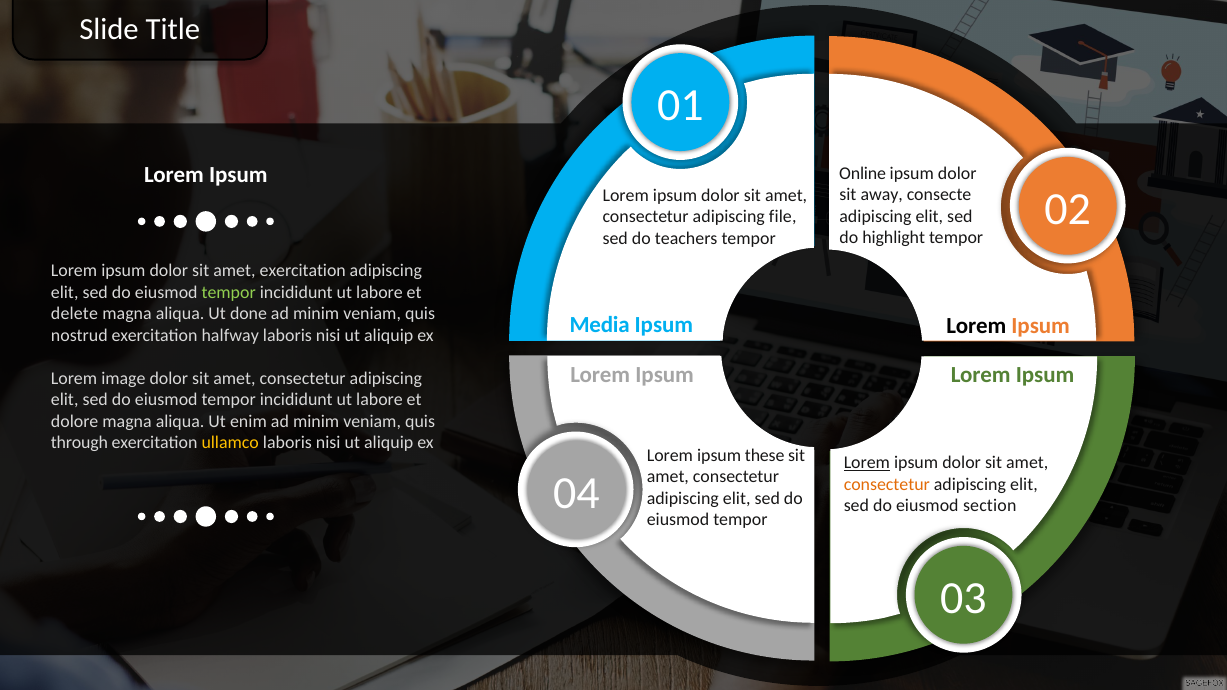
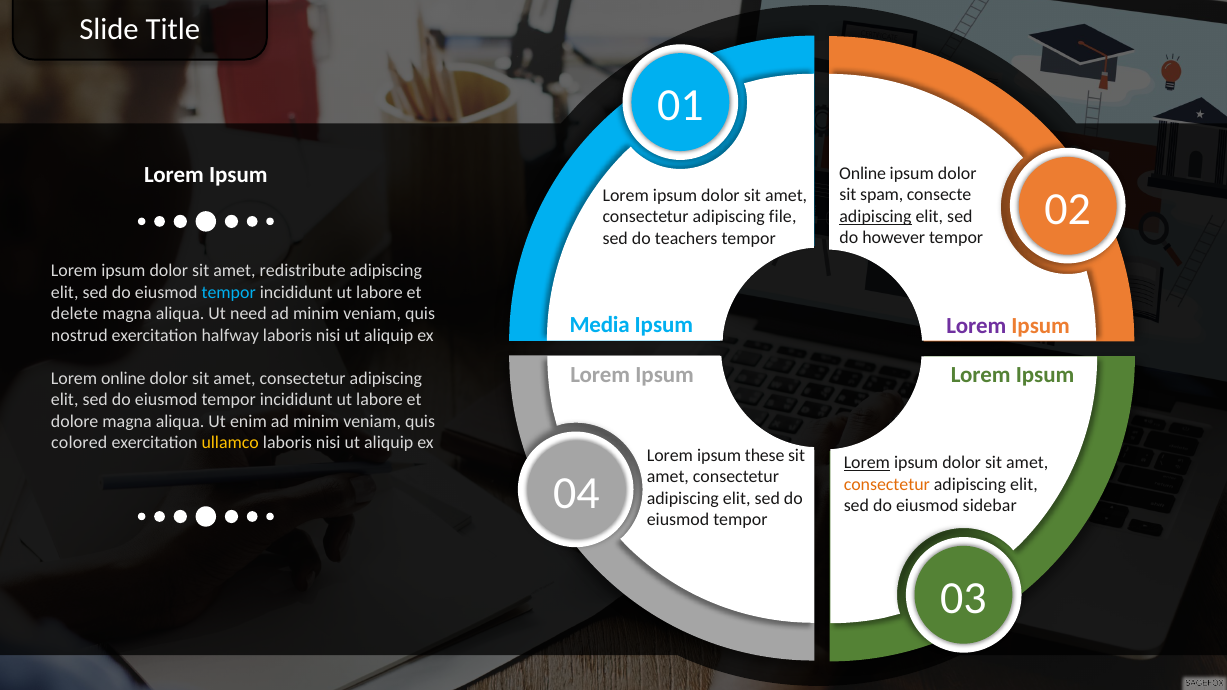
away: away -> spam (882, 195)
adipiscing underline: none -> present (875, 216)
highlight: highlight -> however (894, 238)
amet exercitation: exercitation -> redistribute (303, 271)
tempor colour: light green -> light blue (229, 293)
done: done -> need (248, 314)
Lorem colour: black -> purple (976, 326)
Lorem image: image -> online (123, 378)
through: through -> colored (79, 443)
section: section -> sidebar (990, 506)
